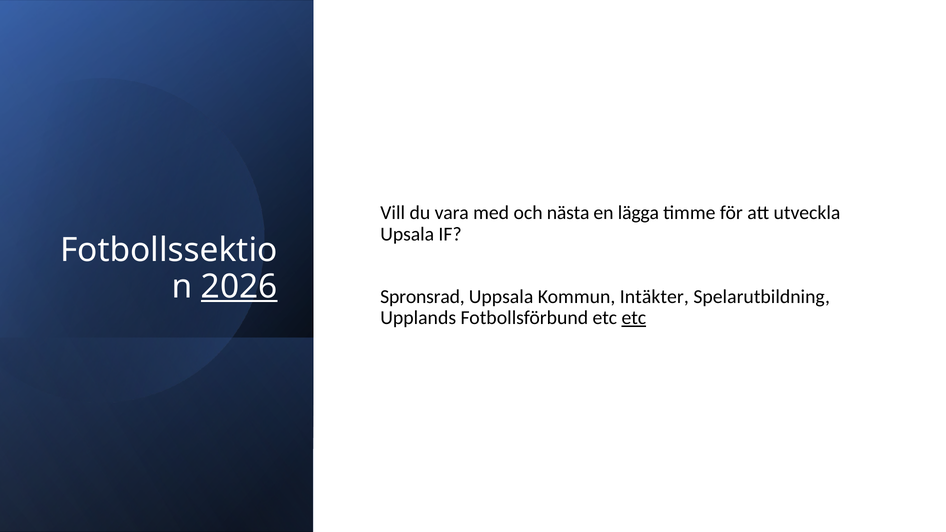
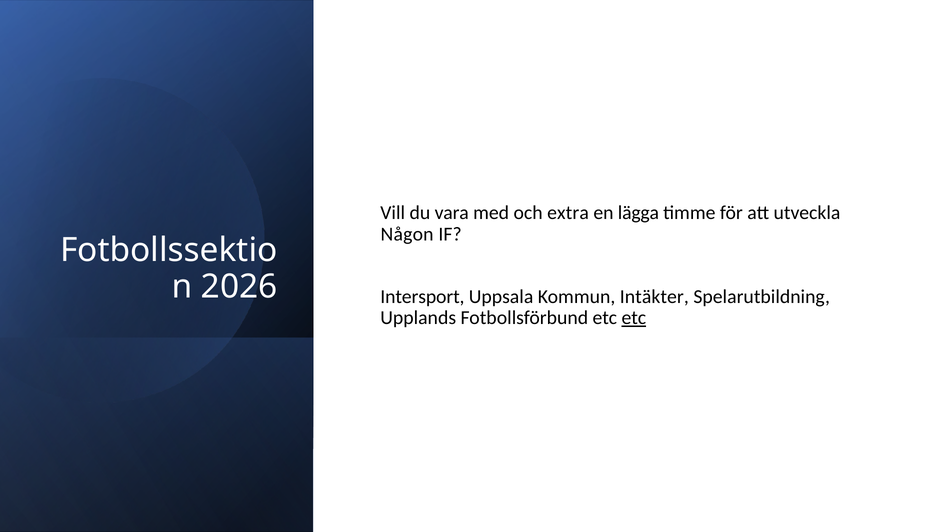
nästa: nästa -> extra (568, 213)
Upsala: Upsala -> Någon (407, 234)
2026 underline: present -> none (239, 287)
Spronsrad: Spronsrad -> Intersport (422, 297)
